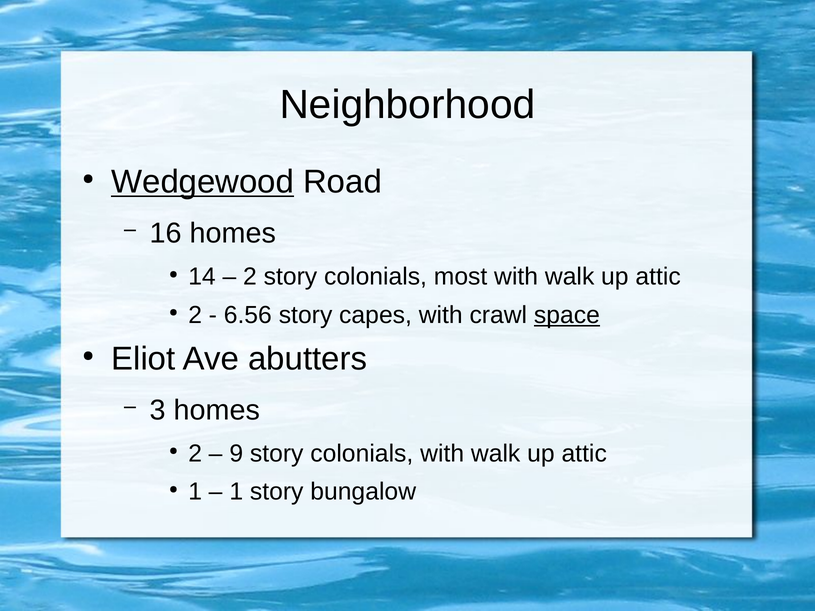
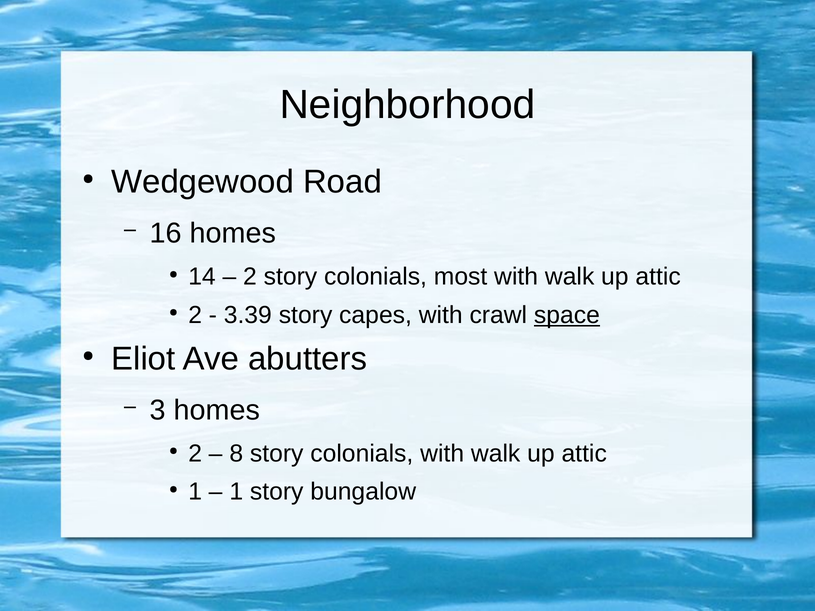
Wedgewood underline: present -> none (203, 182)
6.56: 6.56 -> 3.39 (248, 315)
9: 9 -> 8 (236, 454)
